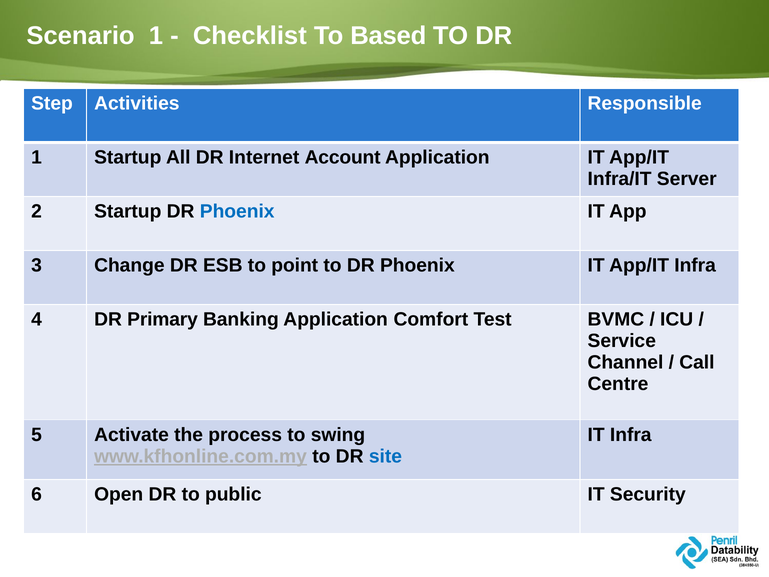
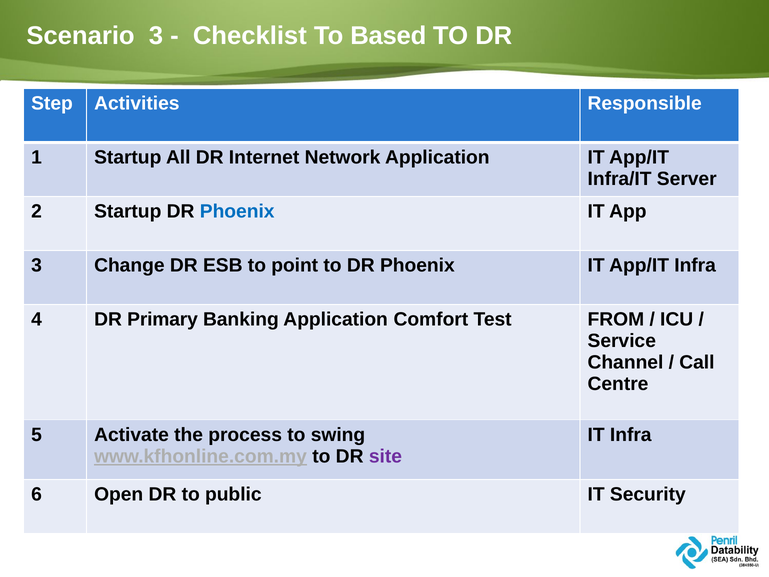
Scenario 1: 1 -> 3 (156, 36)
Account: Account -> Network (343, 157)
BVMC: BVMC -> FROM (616, 319)
site colour: blue -> purple (385, 456)
